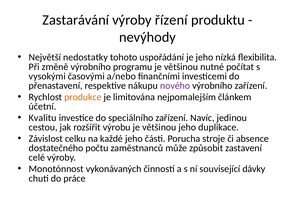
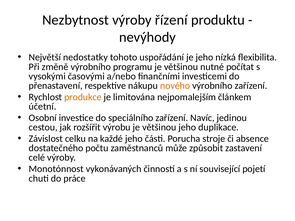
Zastarávání: Zastarávání -> Nezbytnost (76, 20)
nového colour: purple -> orange (175, 86)
Kvalitu: Kvalitu -> Osobní (43, 118)
dávky: dávky -> pojetí (254, 169)
